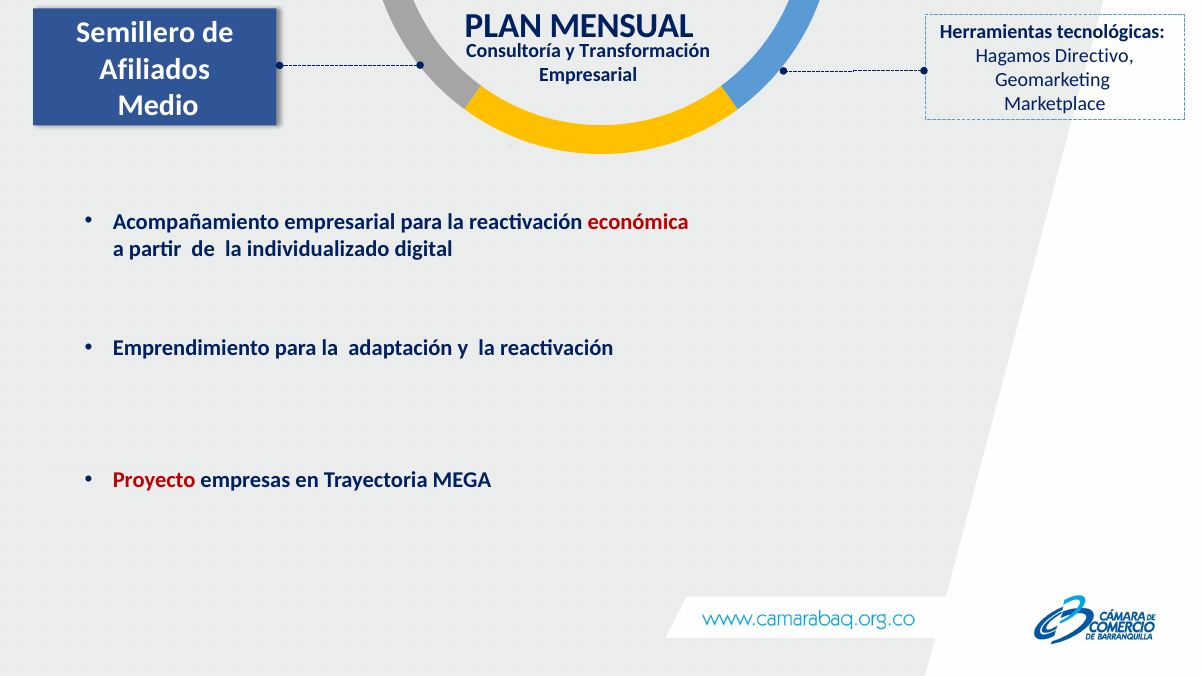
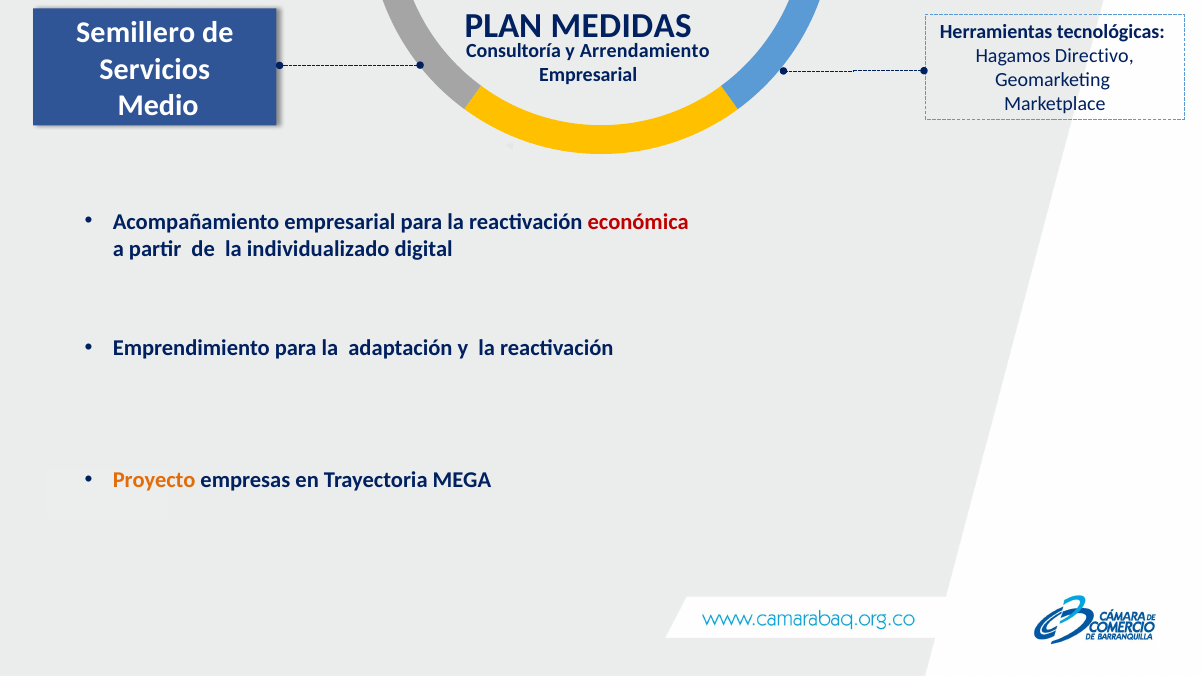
MENSUAL: MENSUAL -> MEDIDAS (621, 26)
Transformación: Transformación -> Arrendamiento (645, 51)
Afiliados: Afiliados -> Servicios (155, 69)
Proyecto colour: red -> orange (154, 480)
